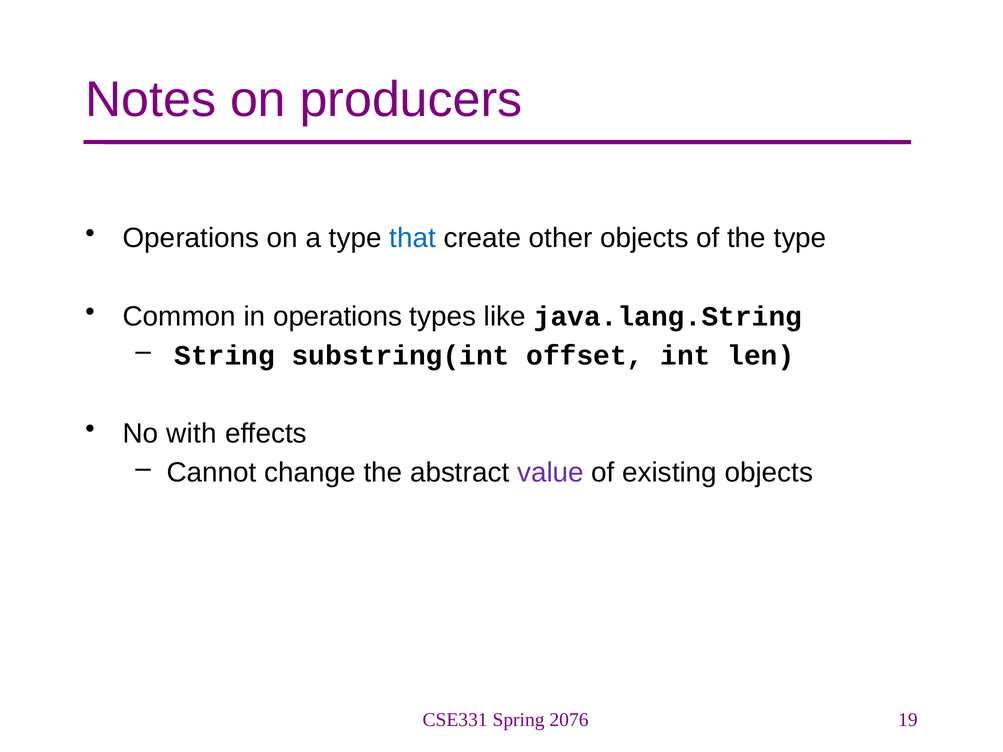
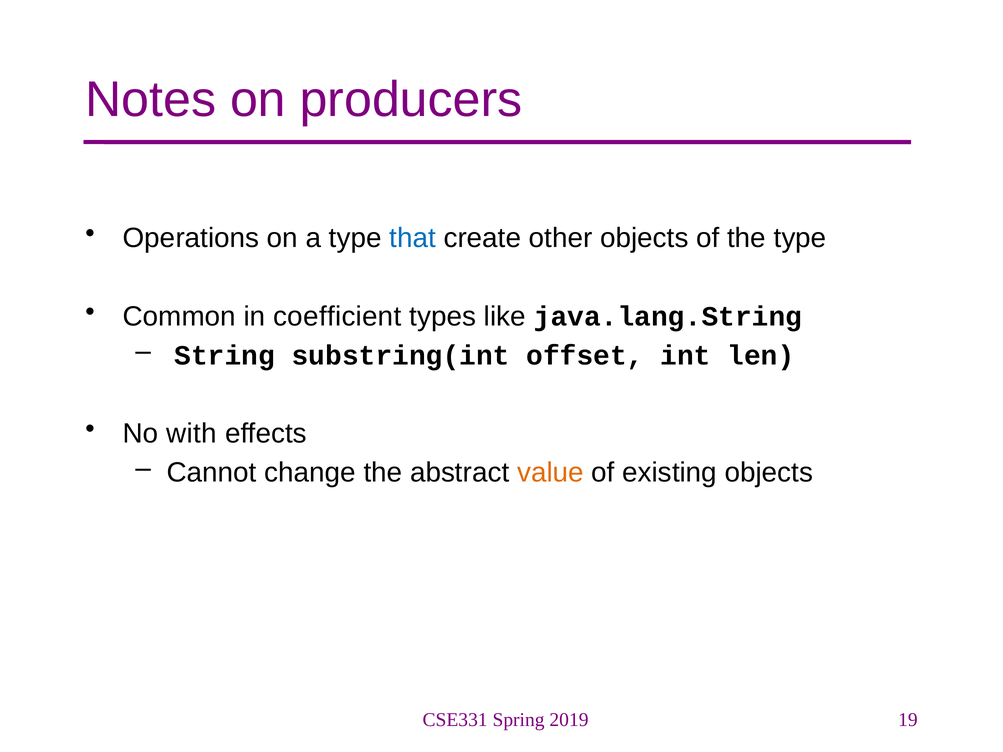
in operations: operations -> coefficient (337, 316)
value colour: purple -> orange (550, 473)
2076: 2076 -> 2019 (569, 720)
